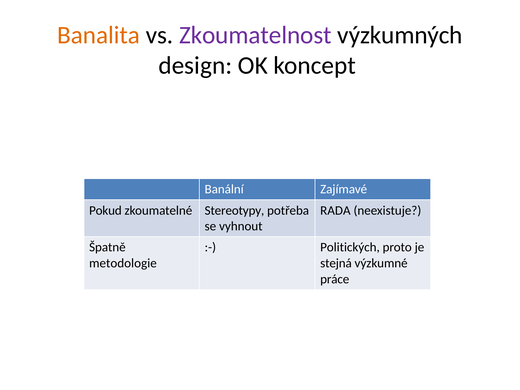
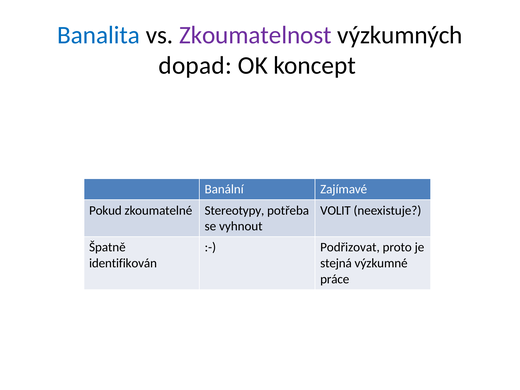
Banalita colour: orange -> blue (99, 35)
design: design -> dopad (195, 65)
RADA: RADA -> VOLIT (335, 210)
Politických: Politických -> Podřizovat (350, 247)
metodologie: metodologie -> identifikován (123, 263)
